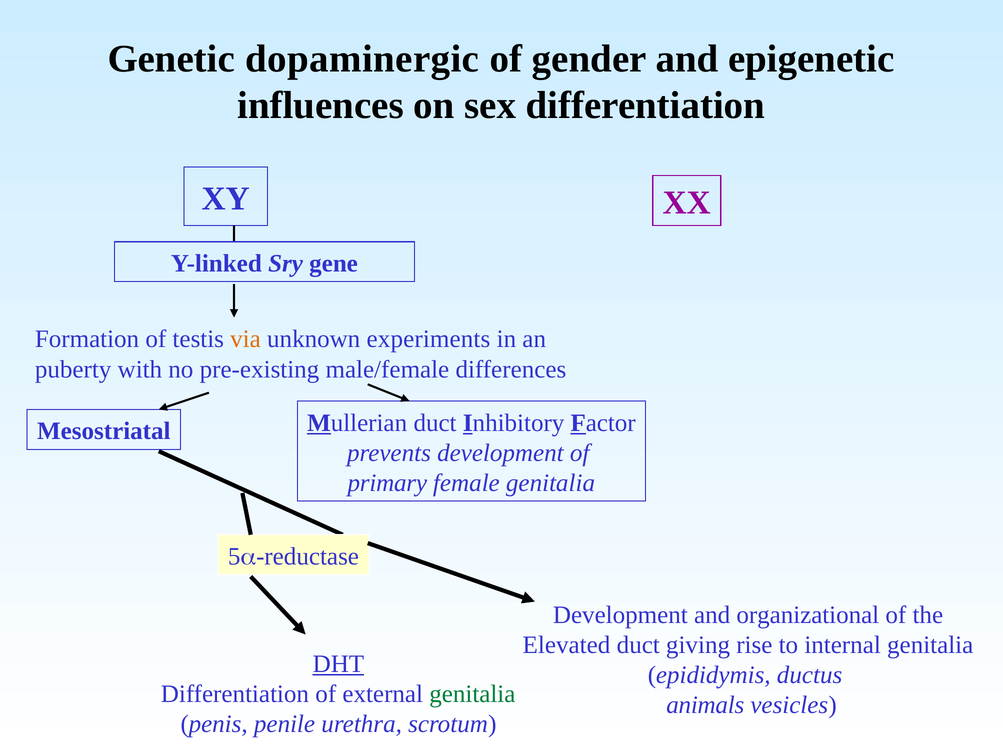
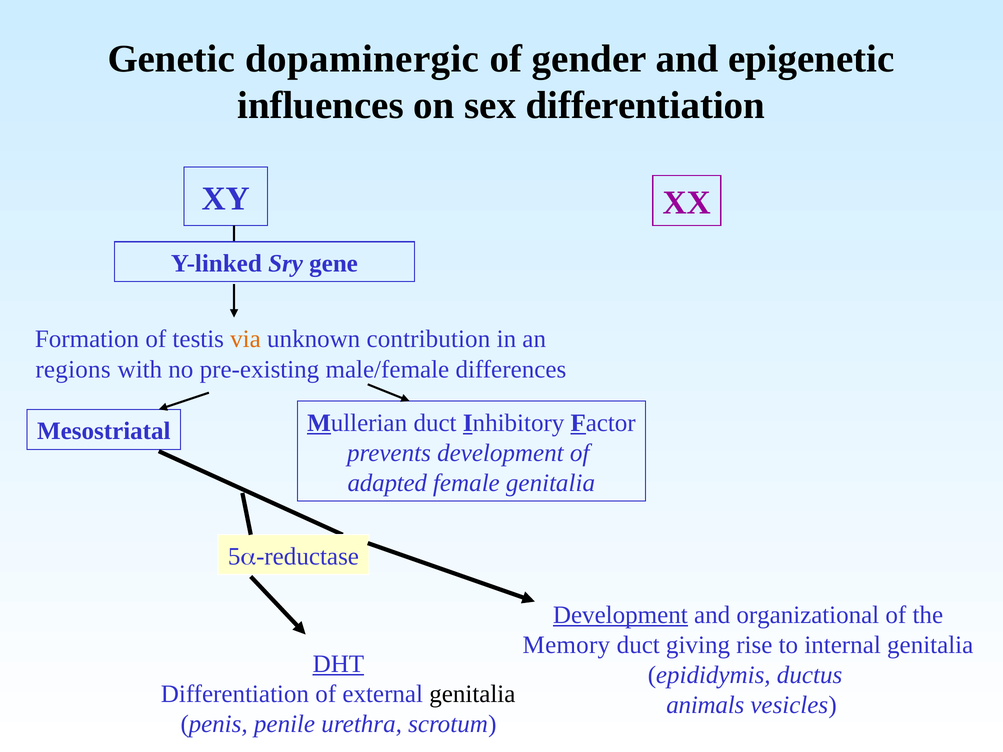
experiments: experiments -> contribution (428, 339)
puberty: puberty -> regions (73, 369)
primary: primary -> adapted (387, 483)
Development underline: none -> present (620, 615)
Elevated: Elevated -> Memory (566, 645)
genitalia colour: green -> black (472, 694)
